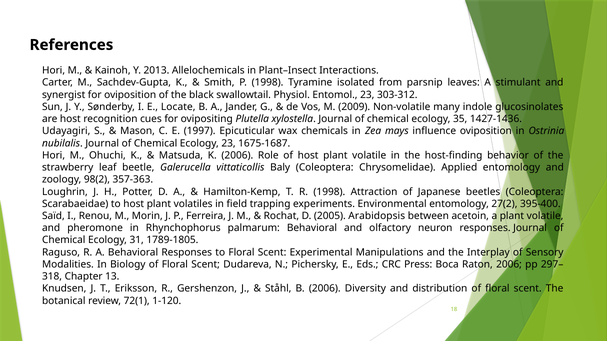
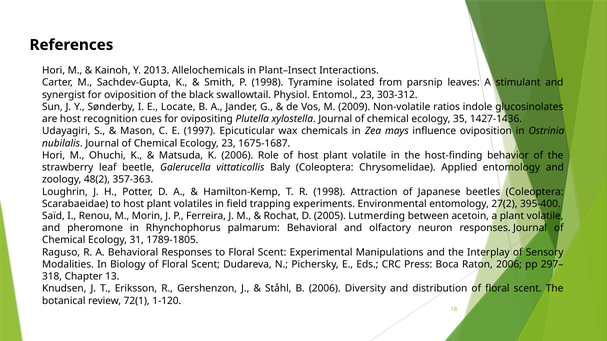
many: many -> ratios (447, 107)
98(2: 98(2 -> 48(2 (97, 180)
Arabidopsis: Arabidopsis -> Lutmerding (377, 216)
